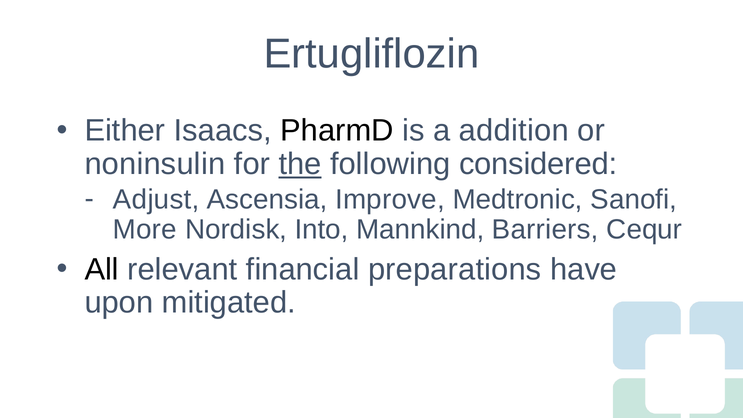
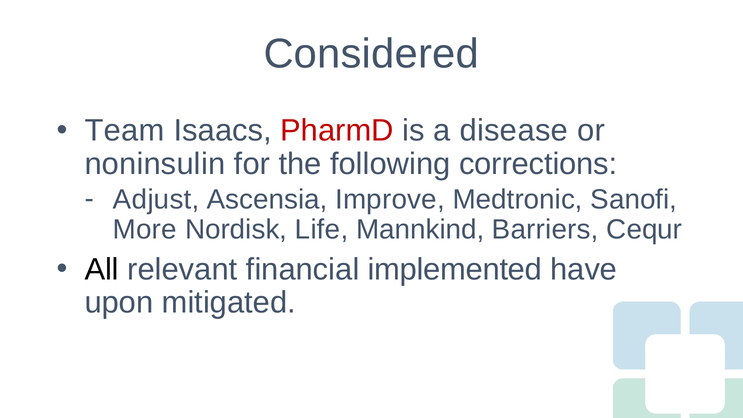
Ertugliflozin: Ertugliflozin -> Considered (371, 54)
Either: Either -> Team (125, 131)
PharmD colour: black -> red (337, 131)
addition: addition -> disease (514, 131)
the underline: present -> none (300, 164)
considered: considered -> corrections (538, 164)
Into: Into -> Life (322, 230)
preparations: preparations -> implemented (455, 269)
